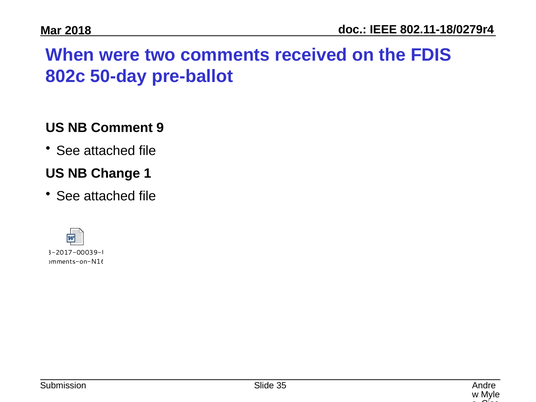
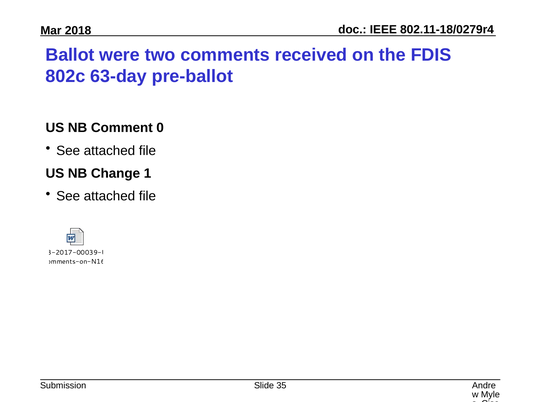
When: When -> Ballot (70, 55)
50-day: 50-day -> 63-day (119, 76)
9: 9 -> 0 (160, 128)
